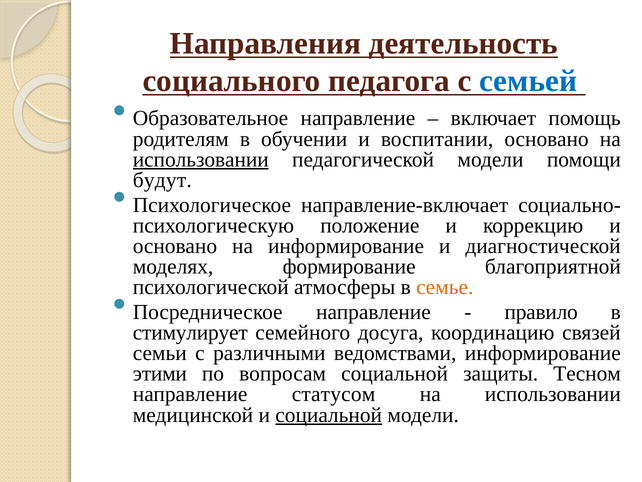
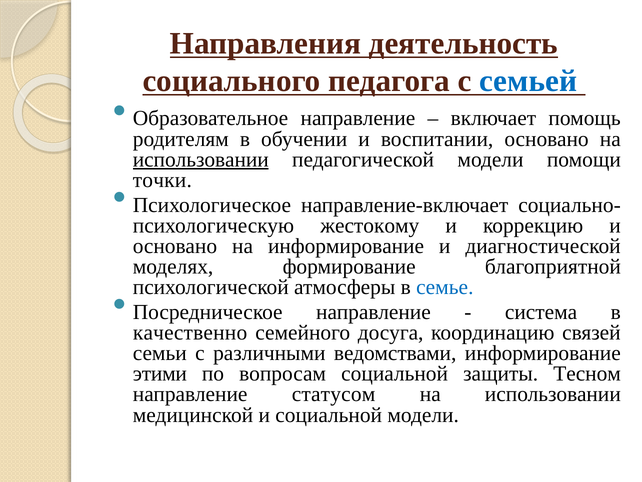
будут: будут -> точки (162, 180)
положение: положение -> жестокому (370, 225)
семье colour: orange -> blue (445, 287)
правило: правило -> система (541, 312)
стимулирует: стимулирует -> качественно (190, 332)
социальной underline: present -> none (329, 415)
